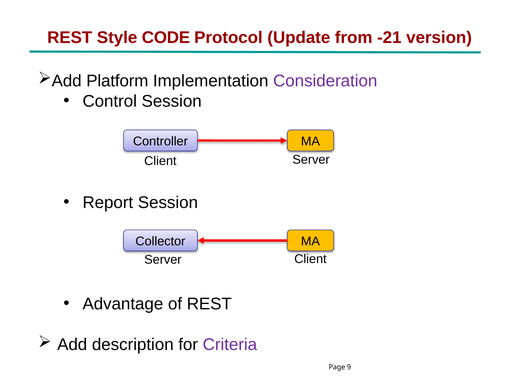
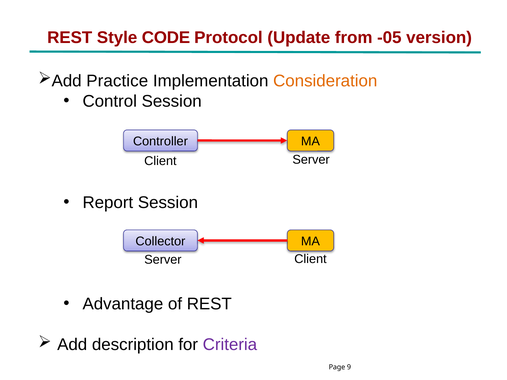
-21: -21 -> -05 (389, 37)
Platform: Platform -> Practice (117, 81)
Consideration colour: purple -> orange (325, 81)
